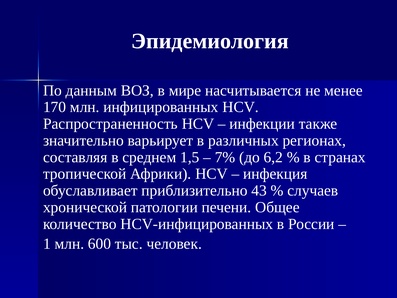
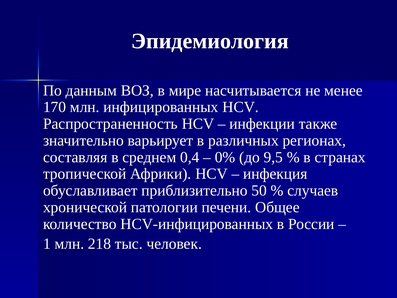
1,5: 1,5 -> 0,4 (190, 157)
7%: 7% -> 0% (225, 157)
6,2: 6,2 -> 9,5 (273, 157)
43: 43 -> 50 (259, 190)
600: 600 -> 218 (100, 244)
